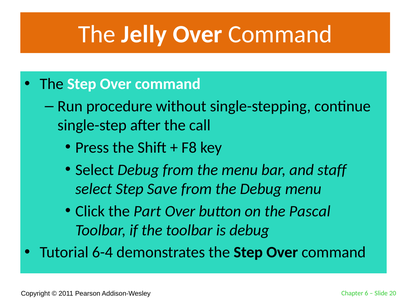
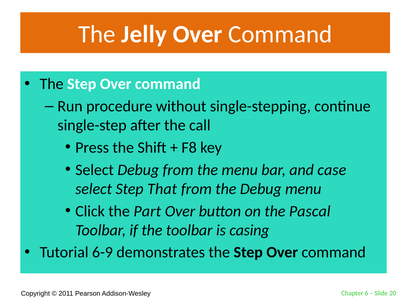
staff: staff -> case (332, 169)
Save: Save -> That (162, 188)
is debug: debug -> casing (249, 230)
6-4: 6-4 -> 6-9 (102, 252)
